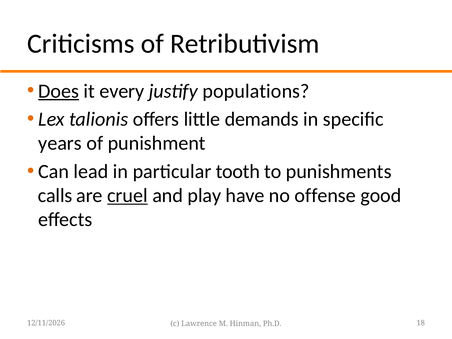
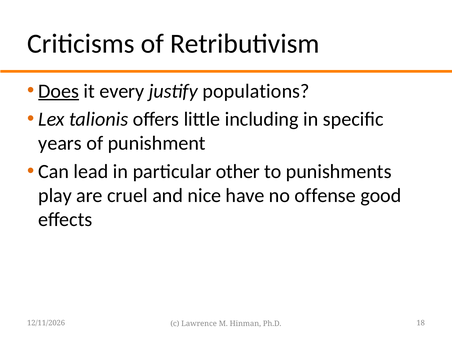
demands: demands -> including (262, 119)
tooth: tooth -> other (238, 171)
calls: calls -> play (55, 196)
cruel underline: present -> none (127, 196)
play: play -> nice (204, 196)
